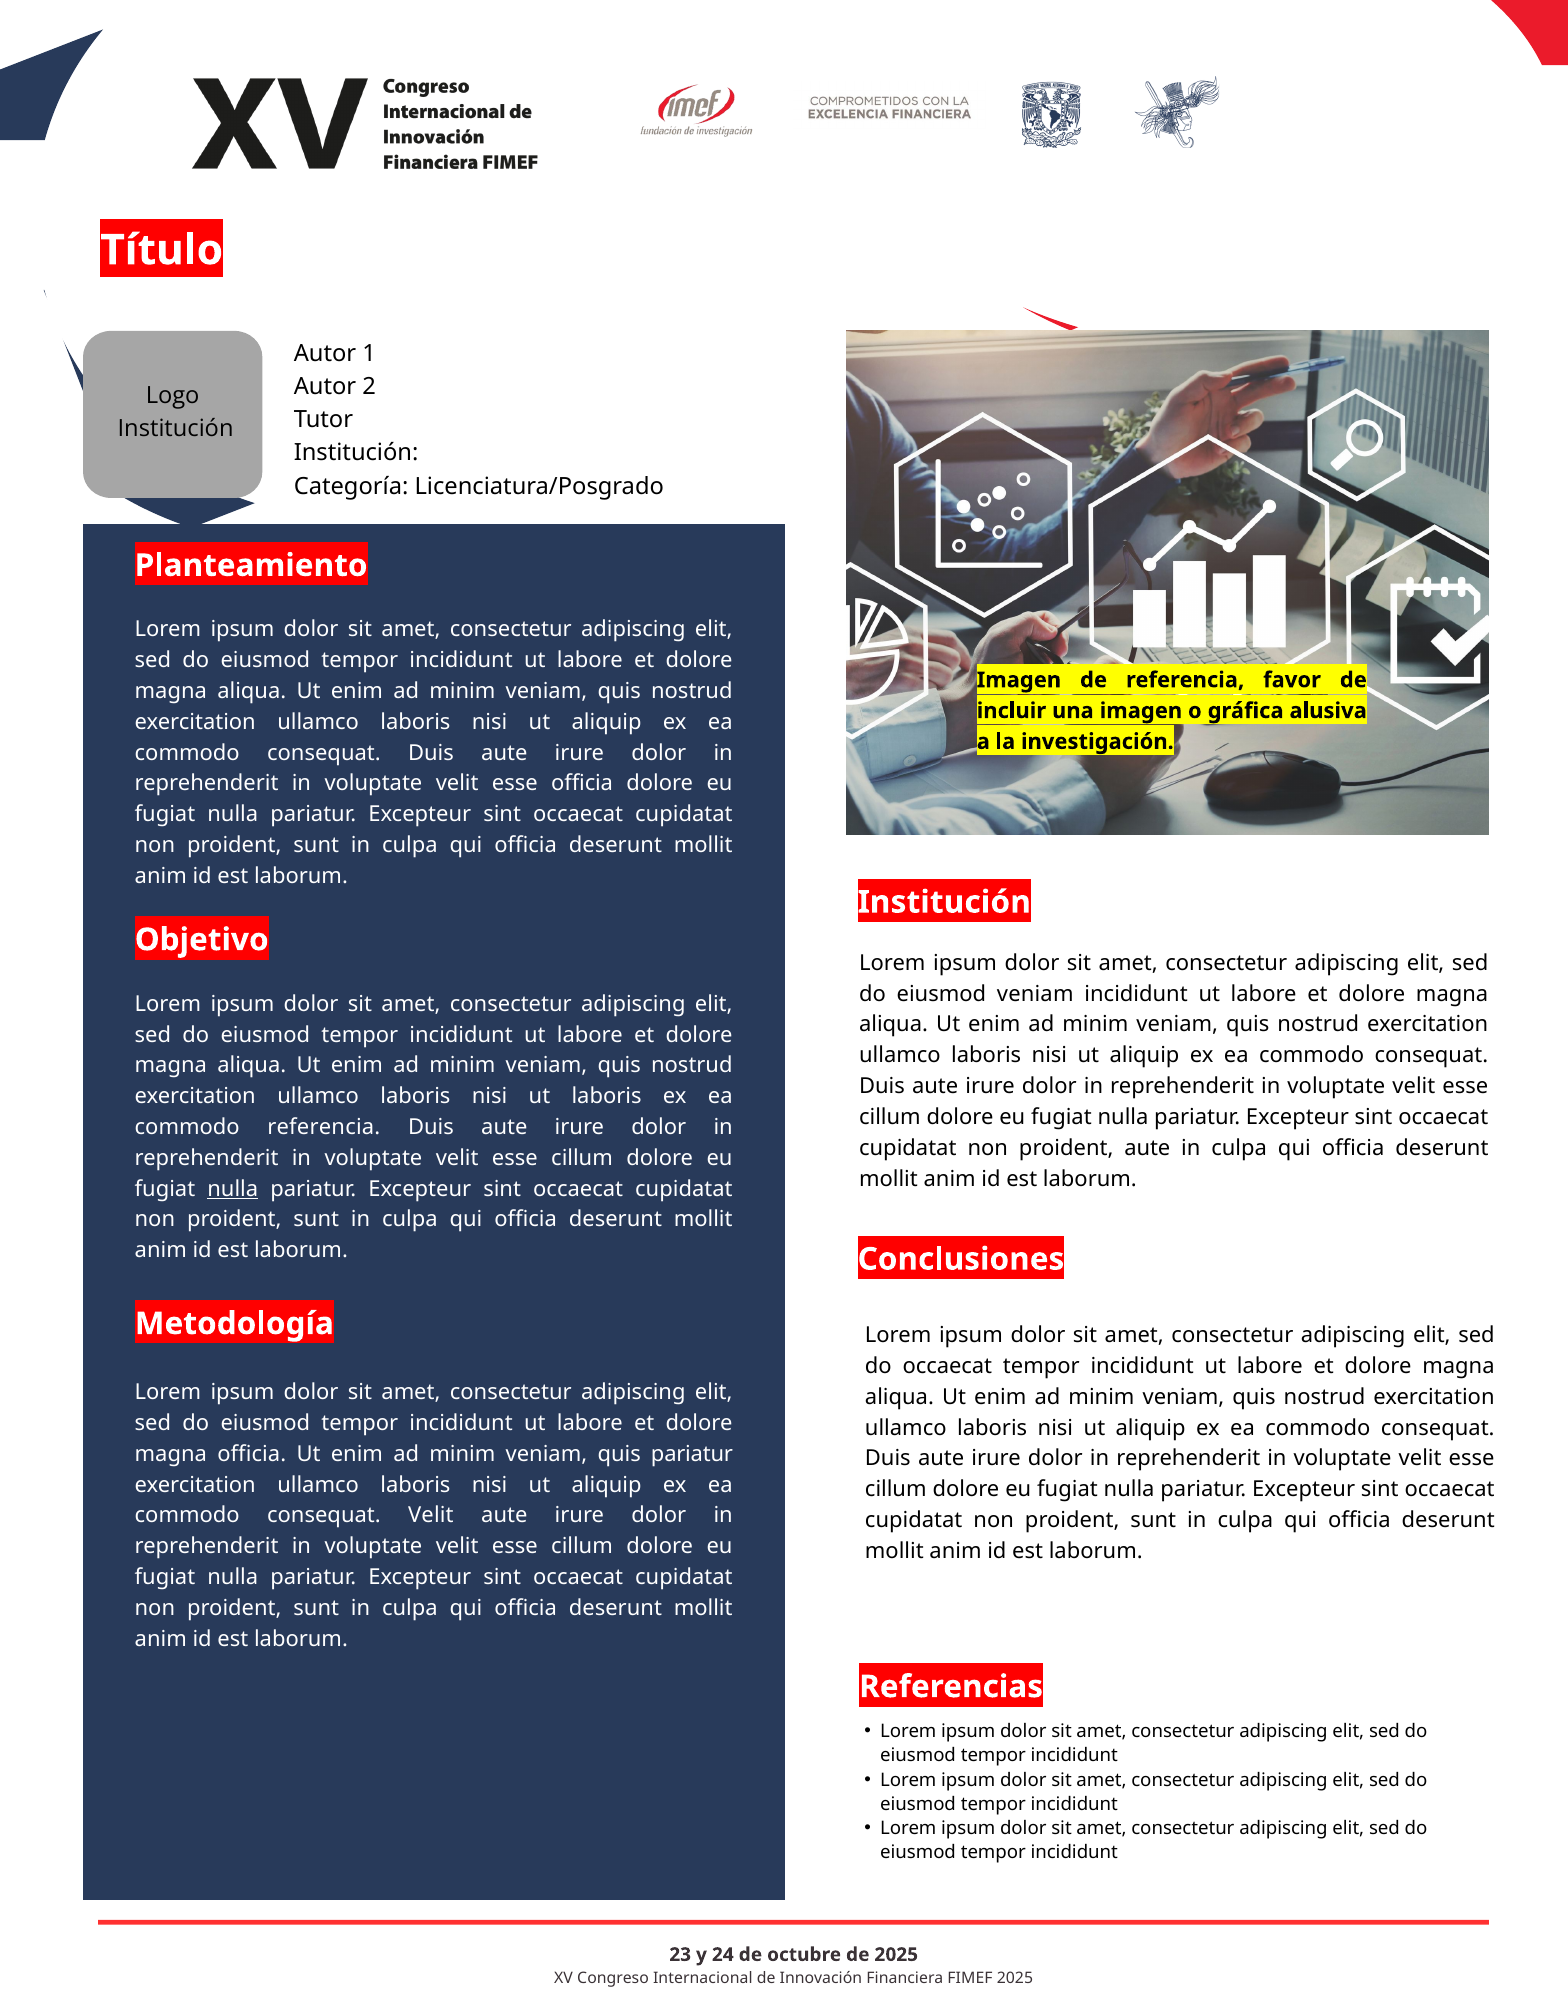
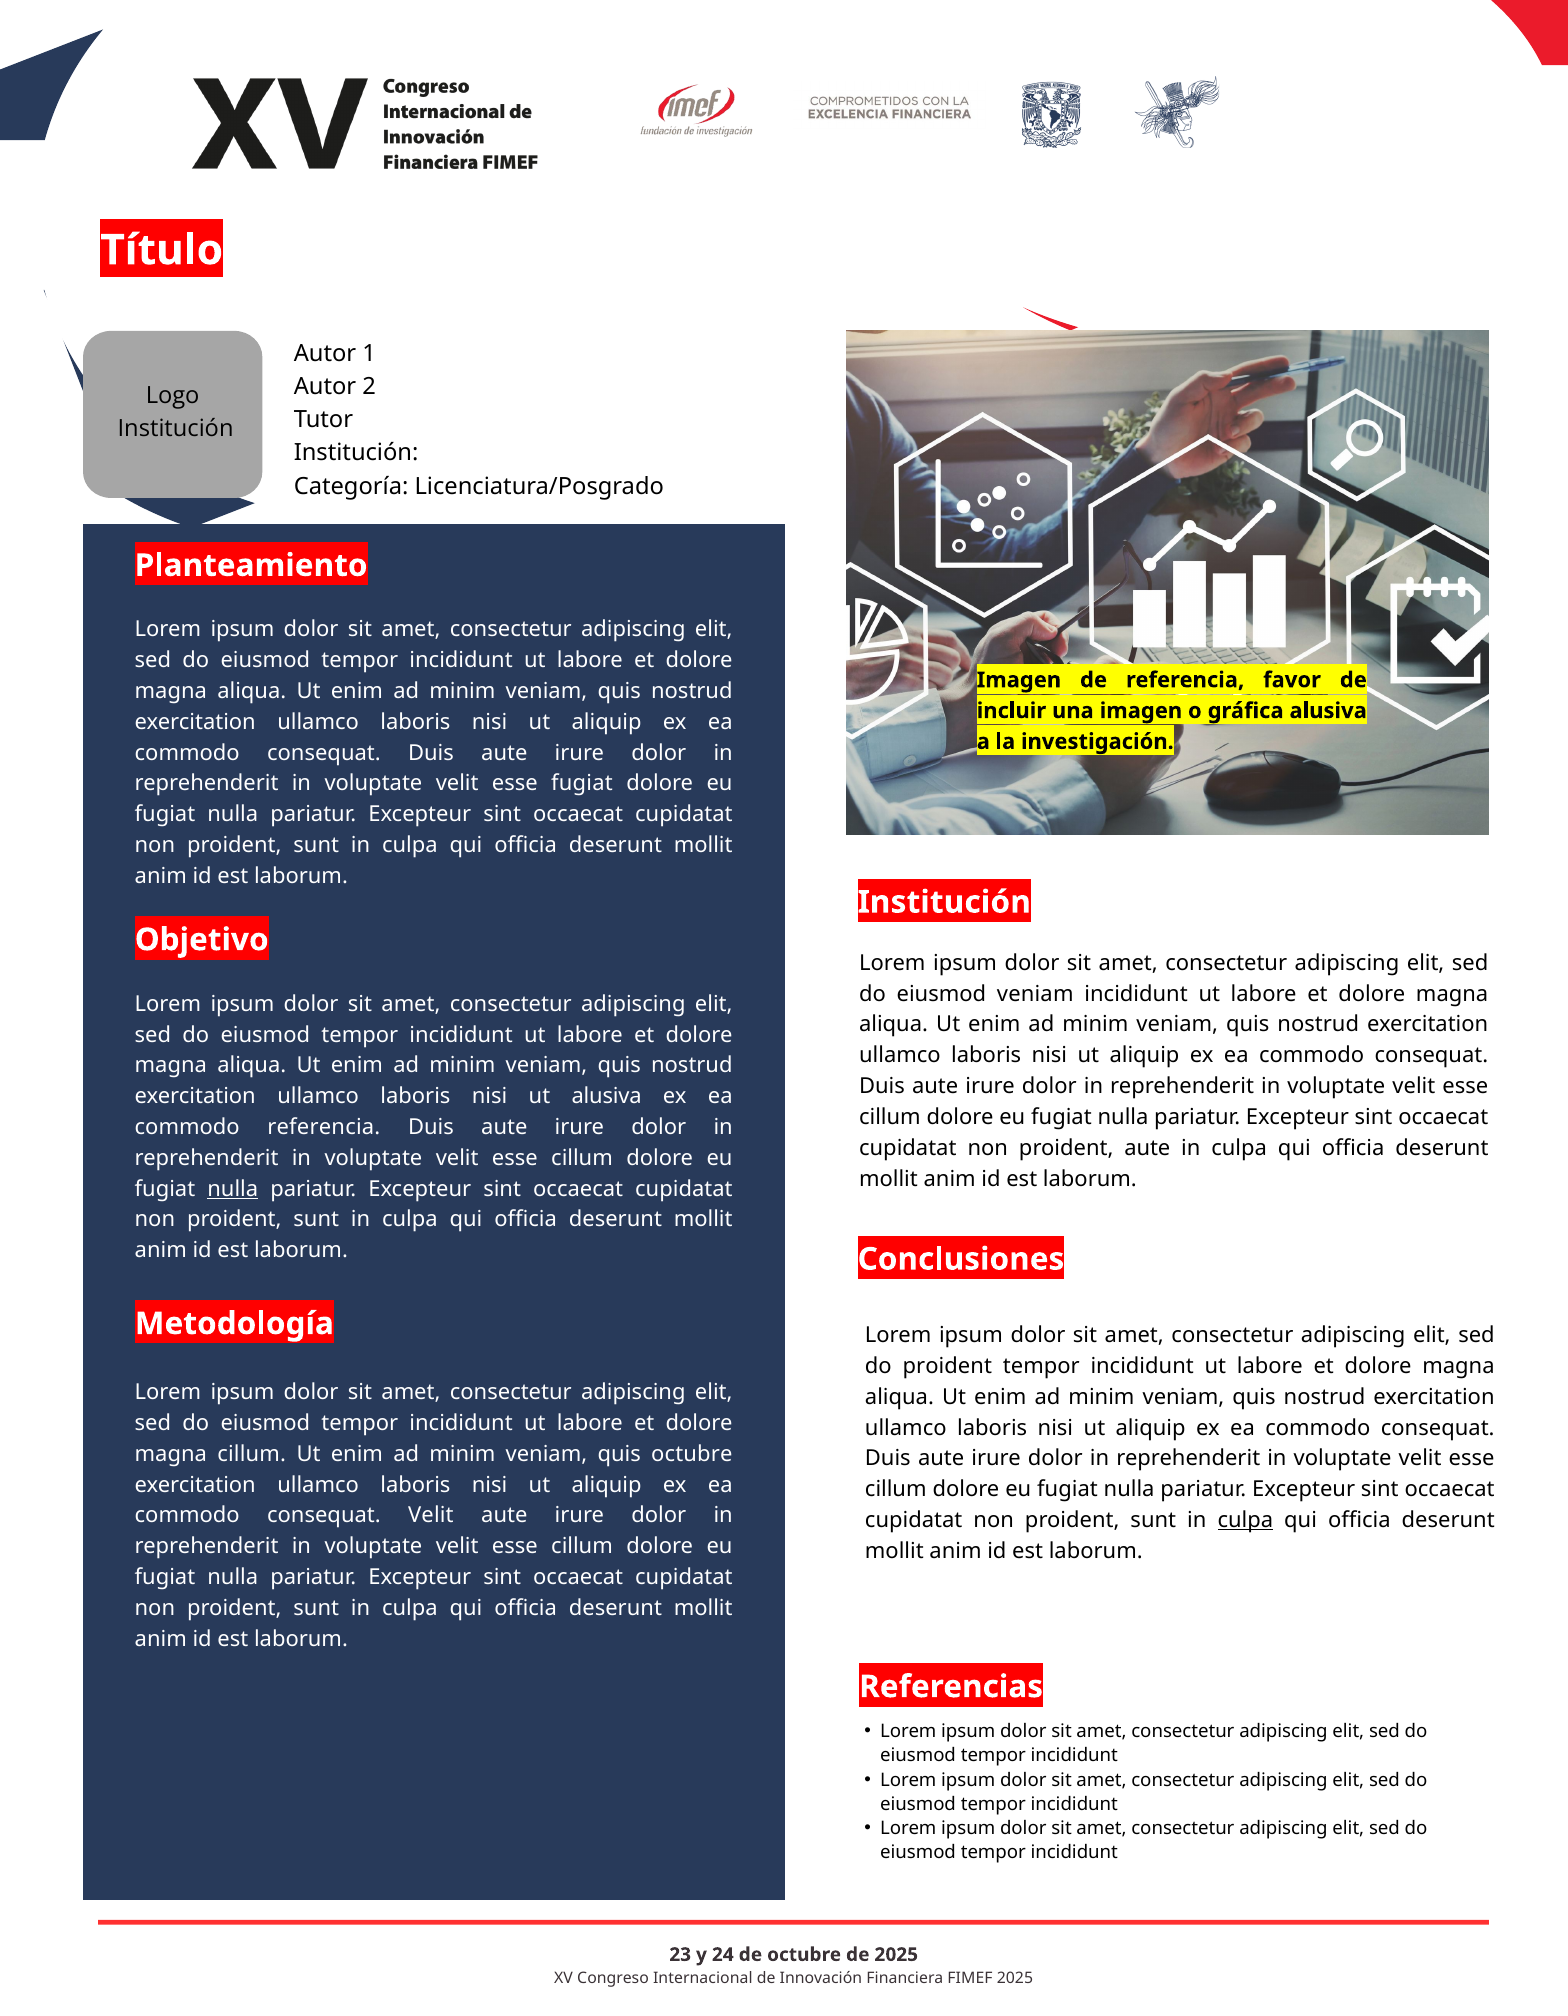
esse officia: officia -> fugiat (582, 784)
ut laboris: laboris -> alusiva (607, 1097)
do occaecat: occaecat -> proident (947, 1366)
magna officia: officia -> cillum (252, 1454)
quis pariatur: pariatur -> octubre (692, 1454)
culpa underline: none -> present (1245, 1520)
